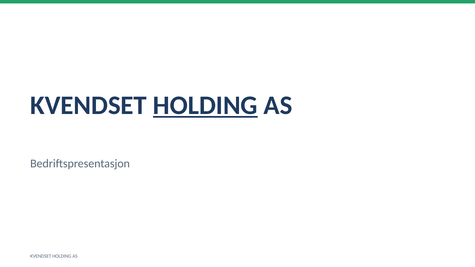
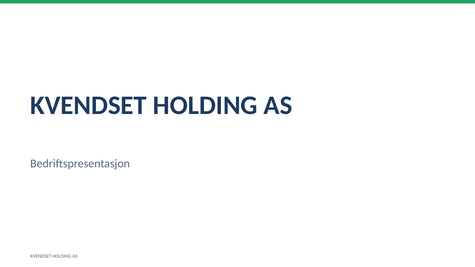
HOLDING underline: present -> none (205, 105)
